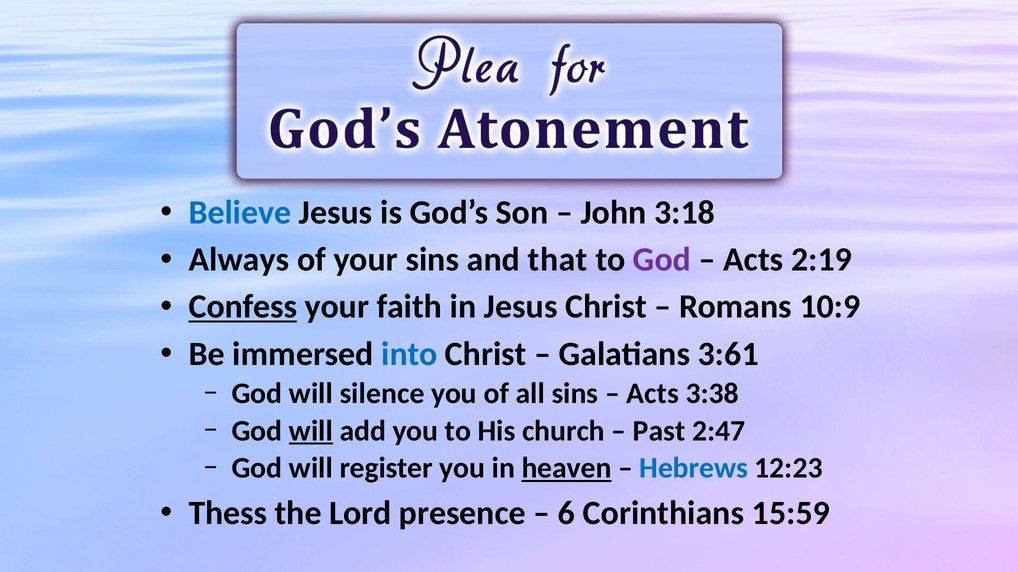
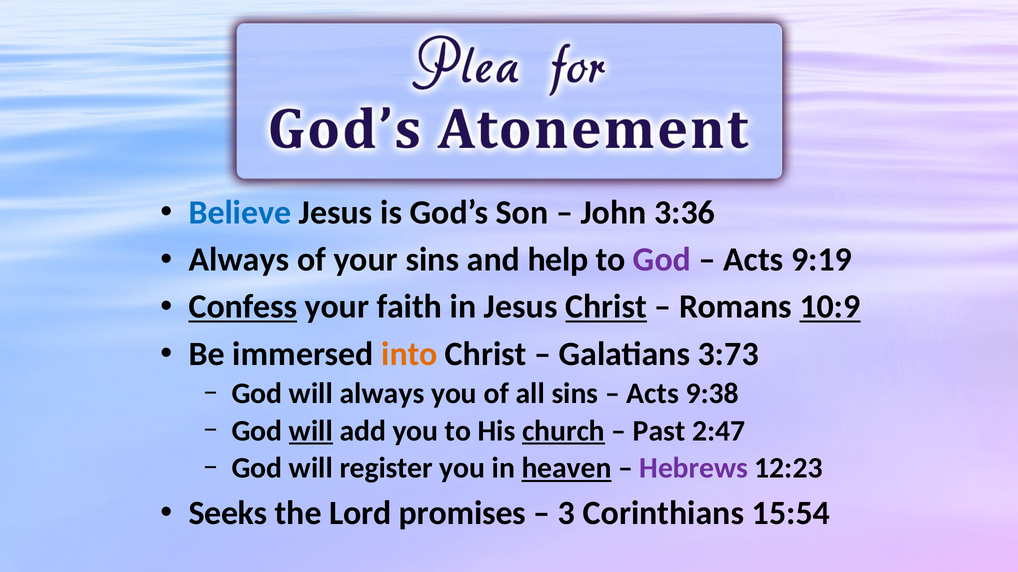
3:18: 3:18 -> 3:36 (685, 213)
that: that -> help (558, 260)
2:19: 2:19 -> 9:19 (822, 260)
Christ underline: none -> present (606, 307)
10:9 underline: none -> present (830, 307)
into colour: blue -> orange (409, 354)
3:61: 3:61 -> 3:73 (728, 354)
will silence: silence -> always (382, 394)
3:38: 3:38 -> 9:38 (712, 394)
church underline: none -> present (563, 431)
Hebrews colour: blue -> purple (694, 469)
Thess: Thess -> Seeks (228, 514)
presence: presence -> promises (462, 514)
6: 6 -> 3 (567, 514)
15:59: 15:59 -> 15:54 (791, 514)
